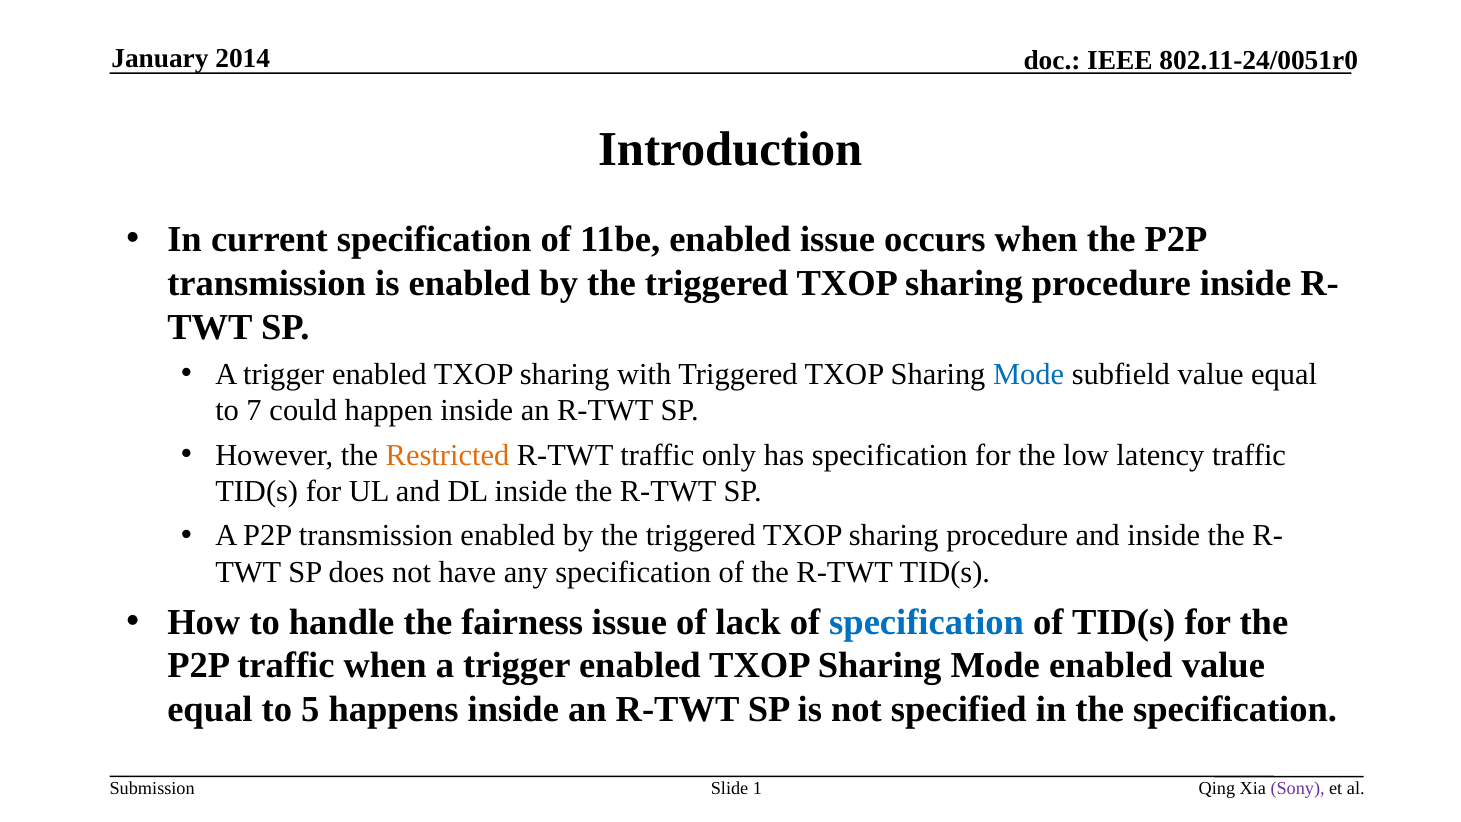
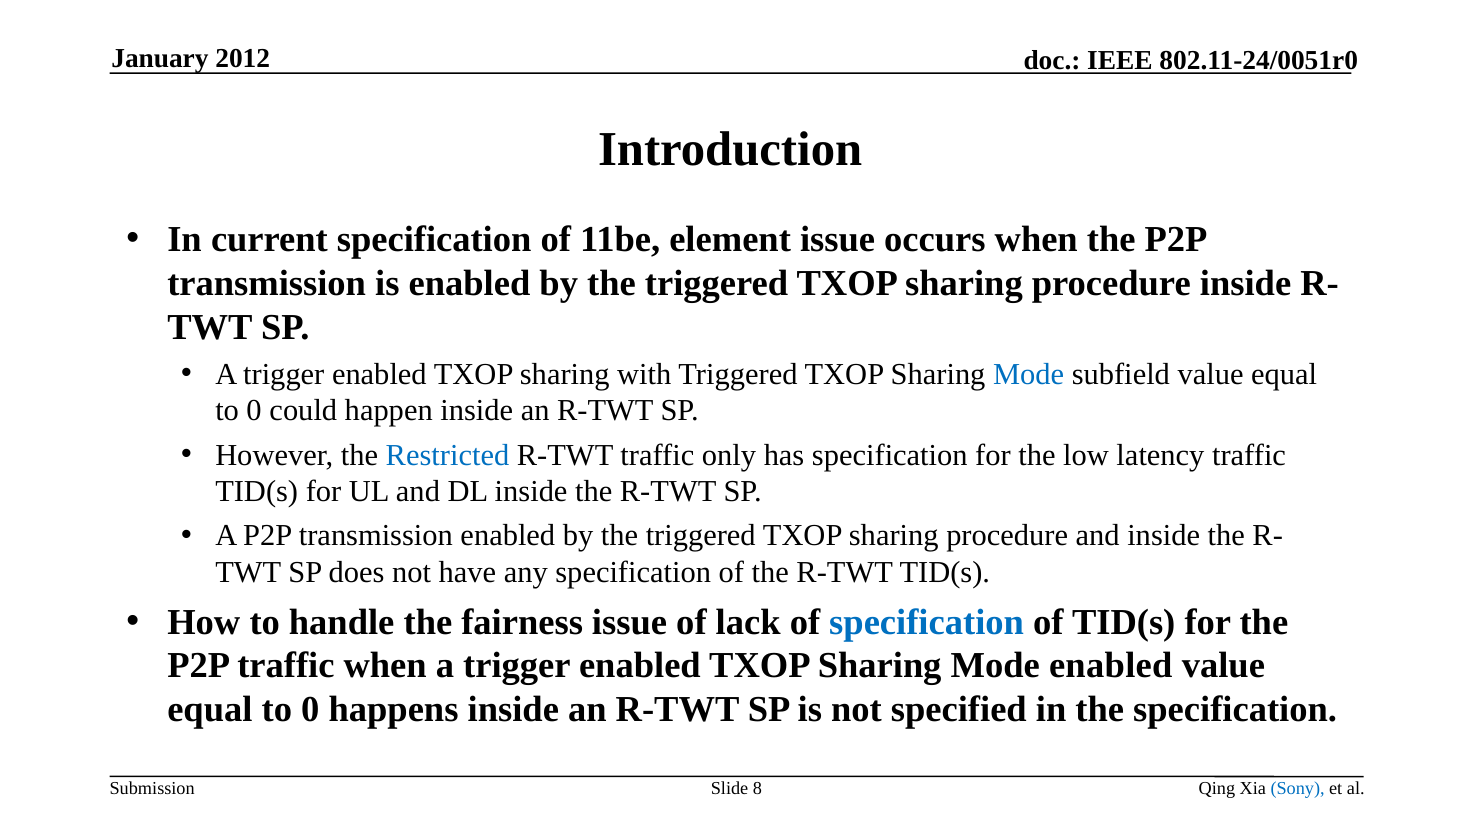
2014: 2014 -> 2012 (243, 58)
11be enabled: enabled -> element (730, 239)
7: 7 -> 0 (254, 411)
Restricted colour: orange -> blue (448, 455)
5: 5 -> 0 (310, 710)
1: 1 -> 8 (757, 788)
Sony colour: purple -> blue (1298, 788)
